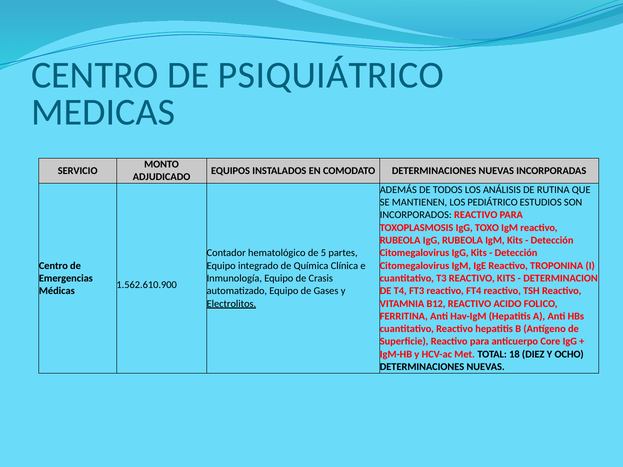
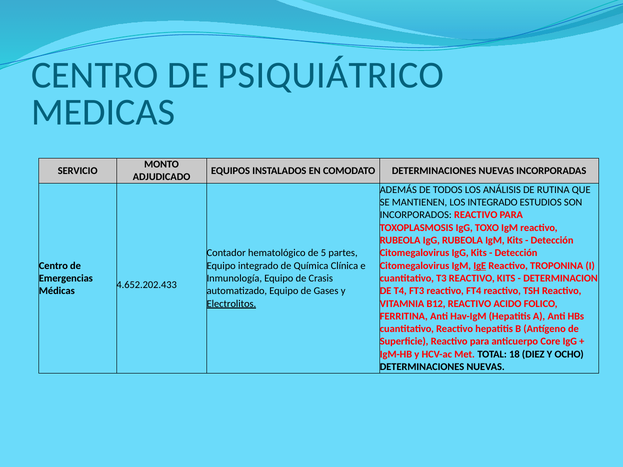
LOS PEDIÁTRICO: PEDIÁTRICO -> INTEGRADO (493, 203)
IgE underline: none -> present (480, 266)
1.562.610.900: 1.562.610.900 -> 4.652.202.433 (147, 285)
